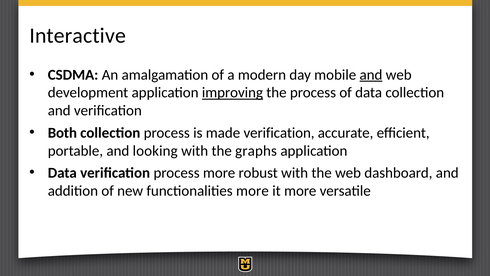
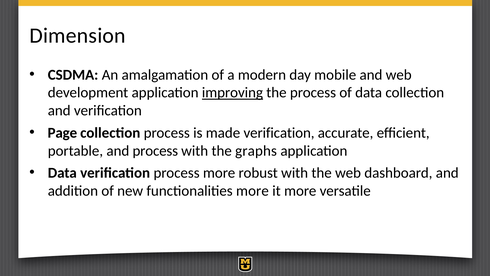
Interactive: Interactive -> Dimension (78, 36)
and underline: present -> none (371, 75)
Both: Both -> Page (62, 133)
and looking: looking -> process (155, 151)
